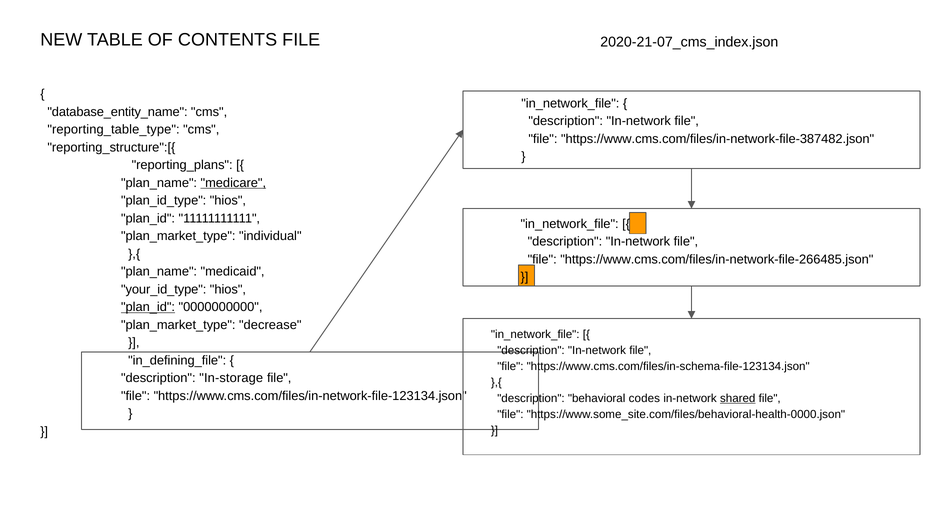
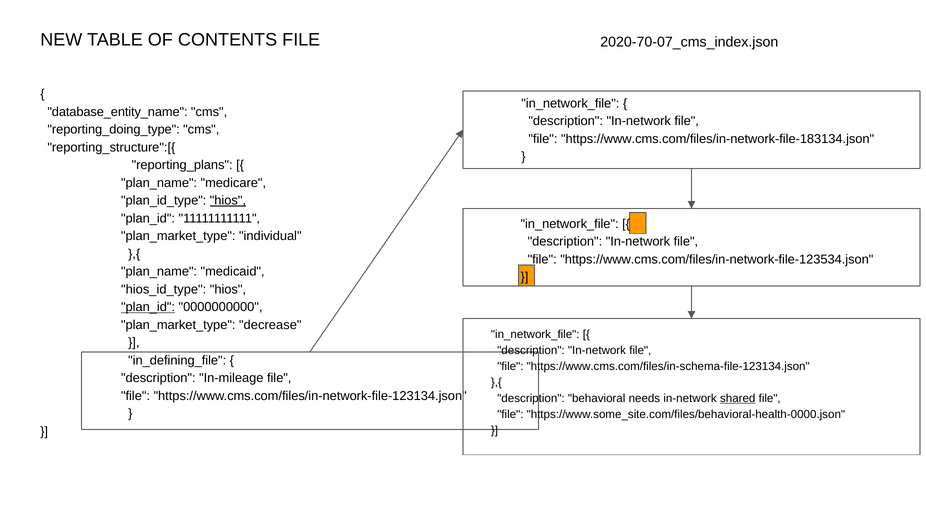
2020-21-07_cms_index.json: 2020-21-07_cms_index.json -> 2020-70-07_cms_index.json (689, 42)
reporting_table_type: reporting_table_type -> reporting_doing_type (114, 130)
https://www.cms.com/files/in-network-file-387482.json: https://www.cms.com/files/in-network-file-387482.json -> https://www.cms.com/files/in-network-file-183134.json (718, 139)
medicare underline: present -> none (233, 183)
hios underline: none -> present (228, 201)
https://www.cms.com/files/in-network-file-266485.json: https://www.cms.com/files/in-network-file-266485.json -> https://www.cms.com/files/in-network-file-123534.json (717, 259)
your_id_type: your_id_type -> hios_id_type (164, 289)
In-storage: In-storage -> In-mileage (231, 378)
codes: codes -> needs (644, 398)
